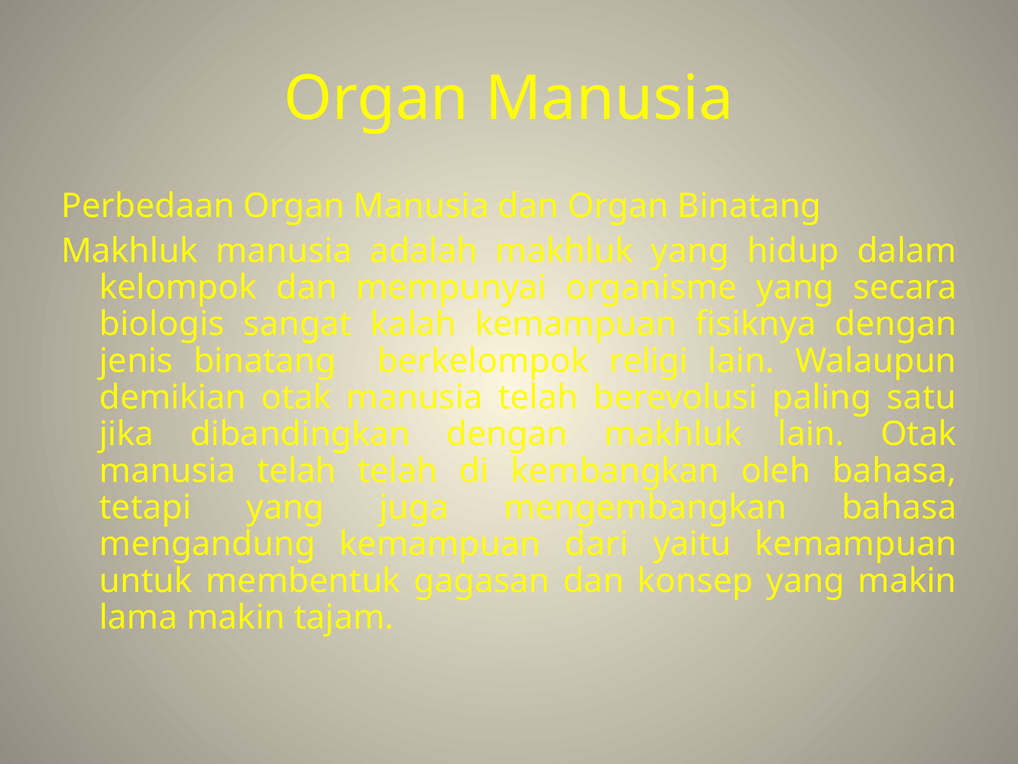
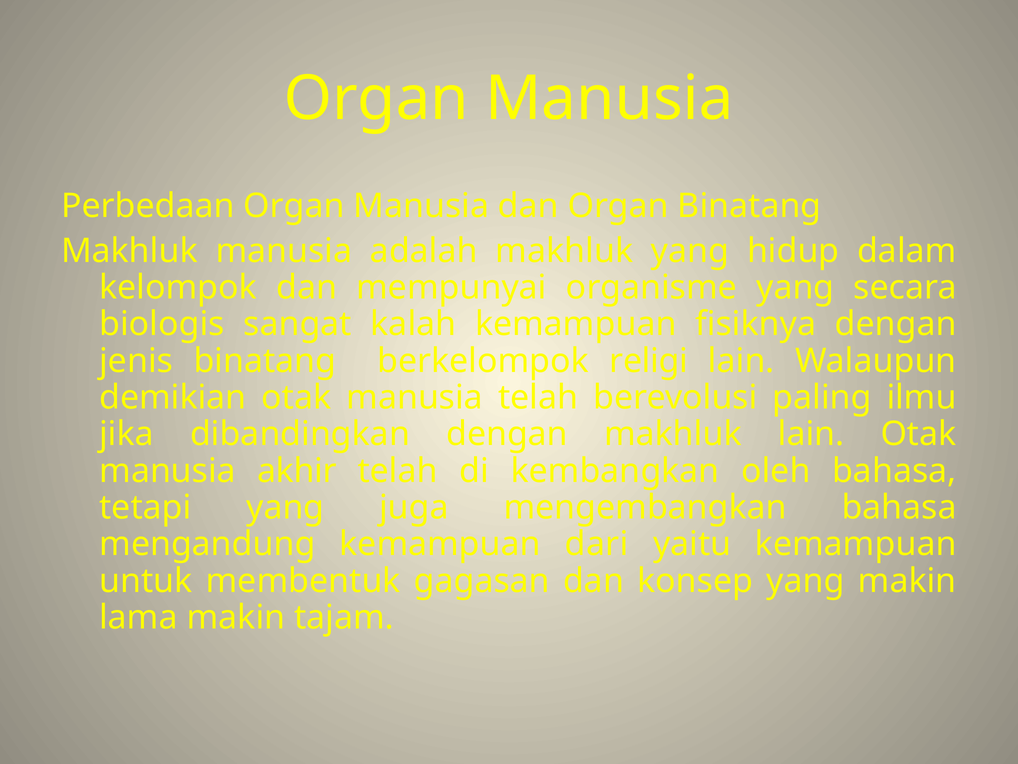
satu: satu -> ilmu (922, 397)
telah: telah -> akhir (297, 471)
